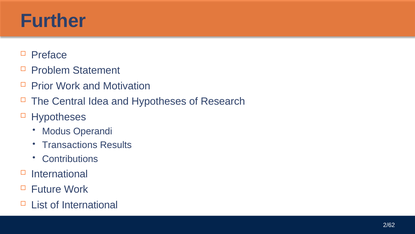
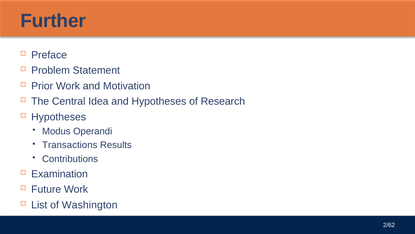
International: International -> Examination (60, 174)
of International: International -> Washington (90, 205)
